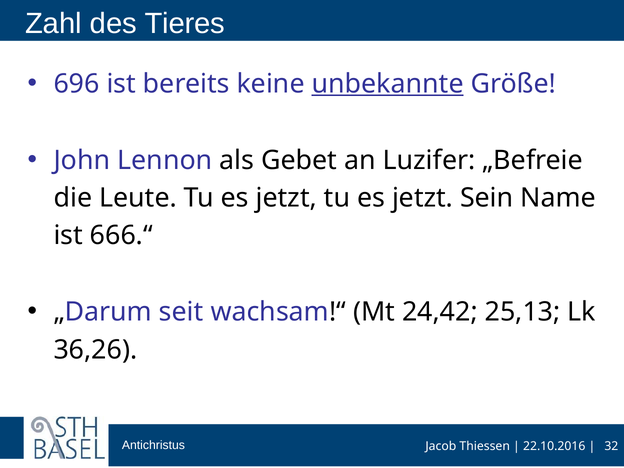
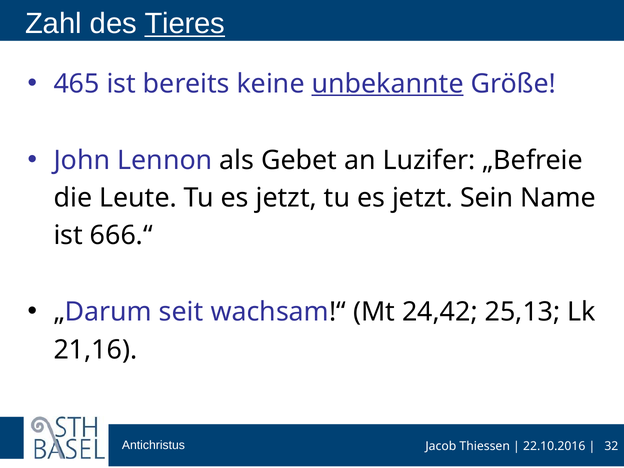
Tieres underline: none -> present (185, 24)
696: 696 -> 465 (77, 84)
36,26: 36,26 -> 21,16 (95, 350)
